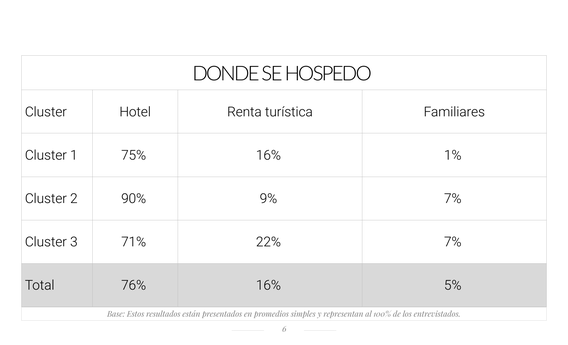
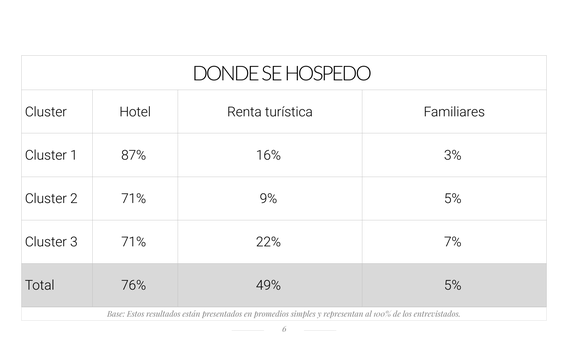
75%: 75% -> 87% (134, 155)
1%: 1% -> 3% (453, 155)
2 90%: 90% -> 71% (134, 199)
9% 7%: 7% -> 5% (453, 199)
76% 16%: 16% -> 49% (268, 285)
